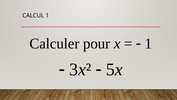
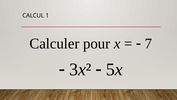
1: 1 -> 7 (148, 43)
